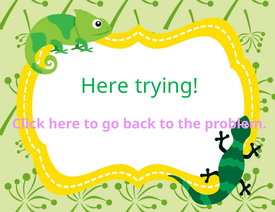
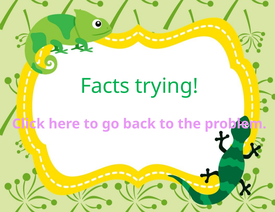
Here: Here -> Facts (105, 86)
